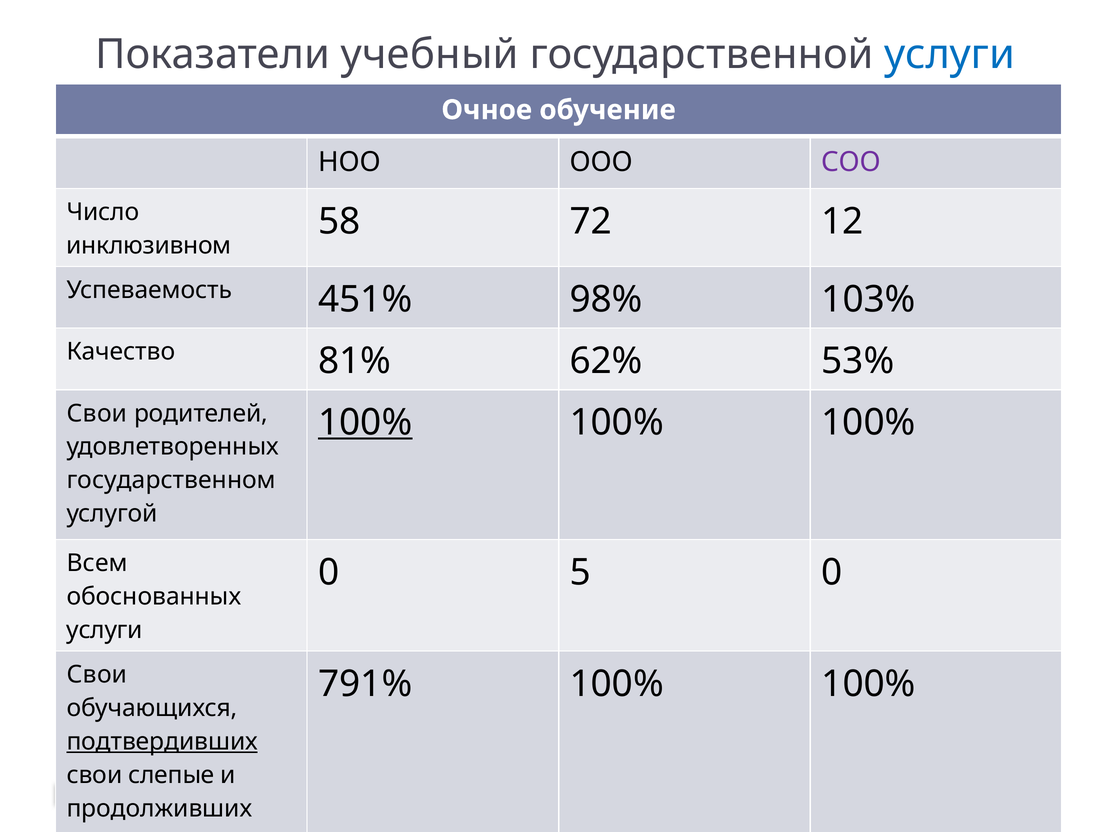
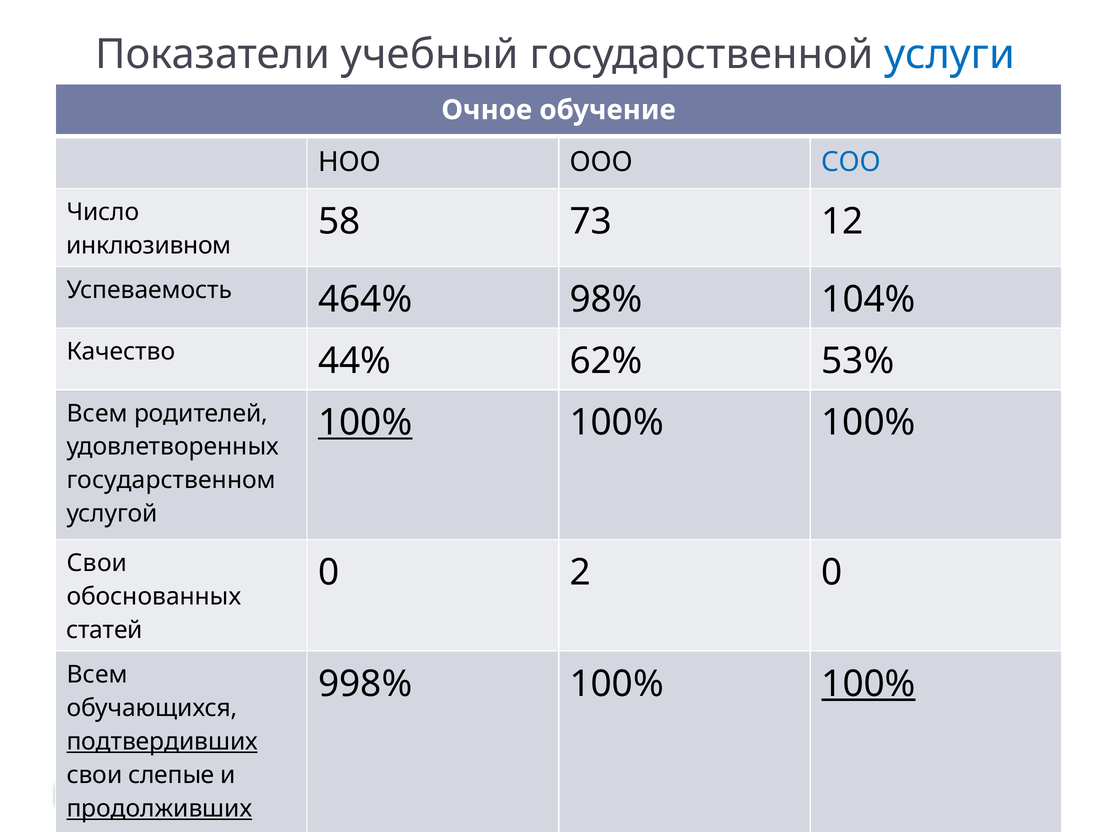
СОО colour: purple -> blue (851, 162)
72: 72 -> 73 (591, 221)
451%: 451% -> 464% (365, 300)
103%: 103% -> 104% (868, 300)
81%: 81% -> 44% (355, 361)
Свои: Свои -> Всем (97, 414)
Всем: Всем -> Свои (97, 564)
5: 5 -> 2 (580, 573)
услуги: услуги -> статей (105, 630)
Свои: Свои -> Всем (97, 675)
791%: 791% -> 998% (365, 684)
100% underline: none -> present (868, 684)
продолживших underline: none -> present (159, 809)
